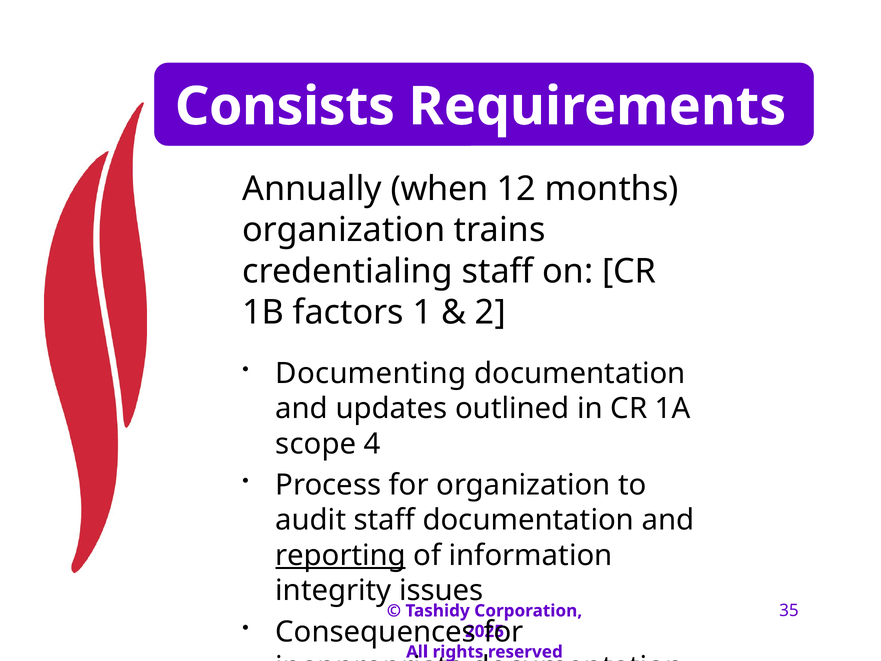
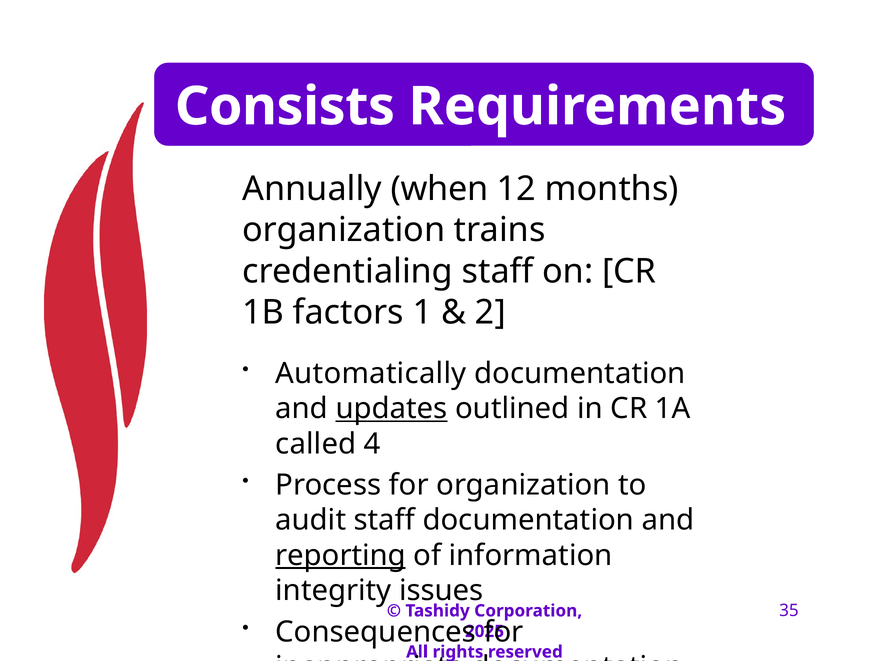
Documenting: Documenting -> Automatically (371, 373)
updates underline: none -> present (392, 408)
scope: scope -> called (316, 444)
